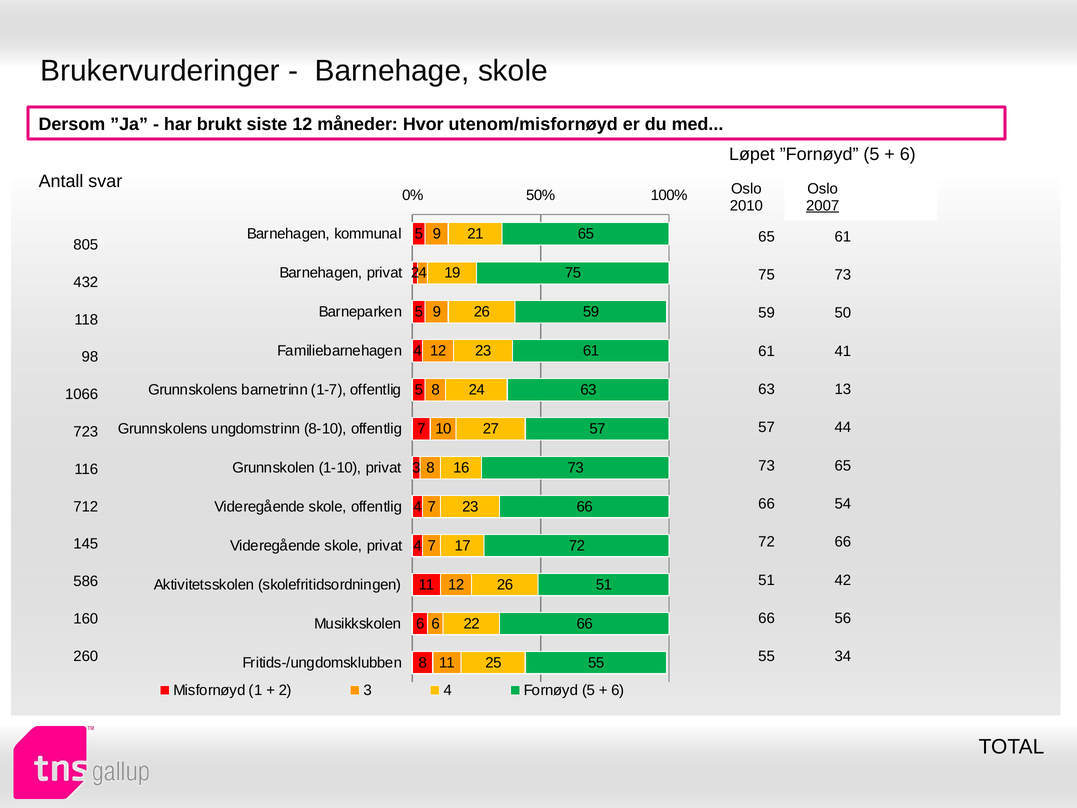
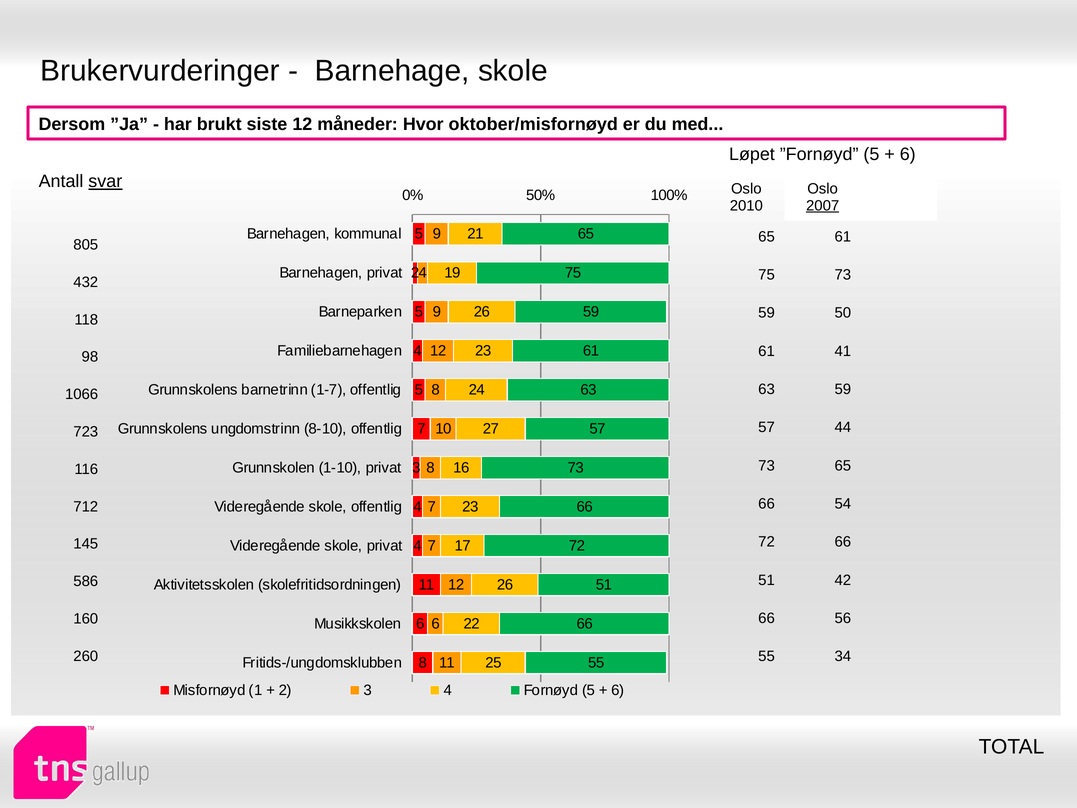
utenom/misfornøyd: utenom/misfornøyd -> oktober/misfornøyd (533, 124)
svar underline: none -> present (105, 181)
63 13: 13 -> 59 (843, 389)
